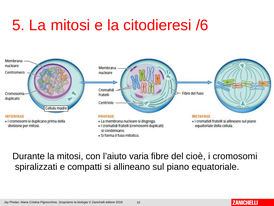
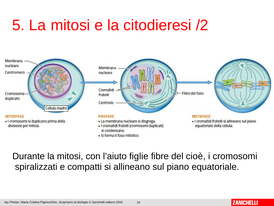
/6: /6 -> /2 (202, 25)
varia: varia -> figlie (139, 156)
